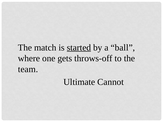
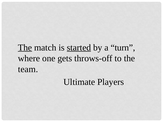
The underline: none -> present (25, 48)
ball: ball -> turn (123, 48)
Cannot: Cannot -> Players (111, 82)
